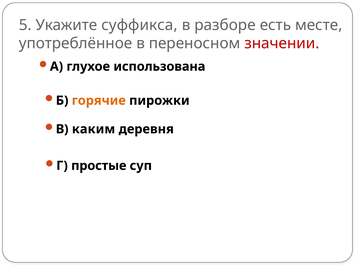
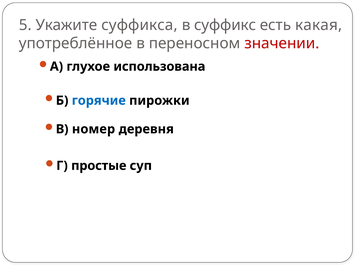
разборе: разборе -> суффикс (225, 25)
месте: месте -> какая (319, 25)
горячие colour: orange -> blue (99, 101)
каким: каким -> номер (94, 129)
